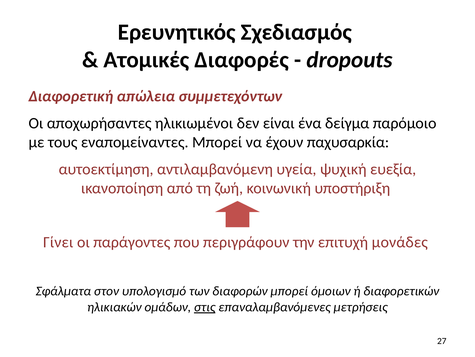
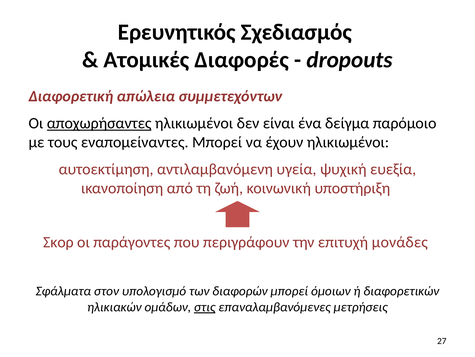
αποχωρήσαντες underline: none -> present (99, 123)
έχουν παχυσαρκία: παχυσαρκία -> ηλικιωμένοι (348, 142)
Γίνει: Γίνει -> Σκορ (58, 242)
